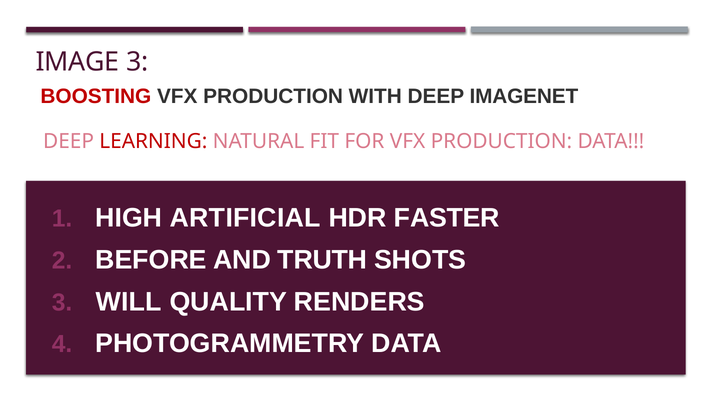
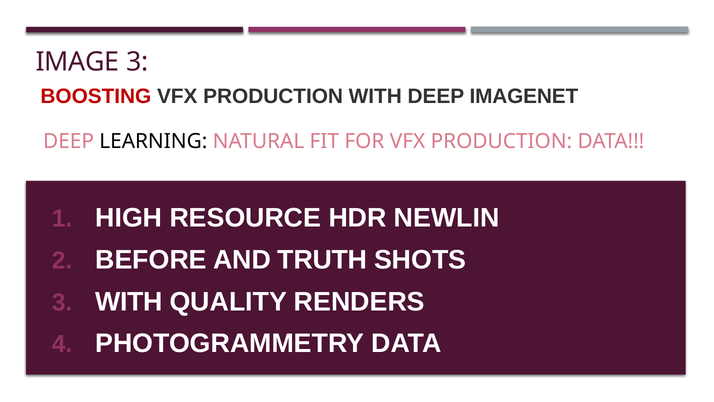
LEARNING colour: red -> black (153, 141)
ARTIFICIAL: ARTIFICIAL -> RESOURCE (245, 217)
FASTER: FASTER -> NEWLIN (447, 217)
3 WILL: WILL -> WITH (129, 301)
